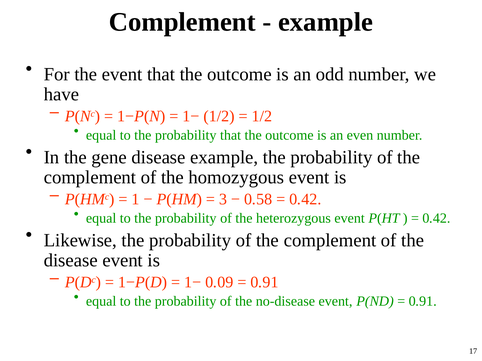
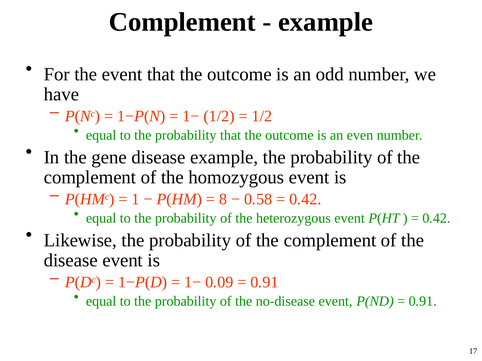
3: 3 -> 8 (223, 200)
